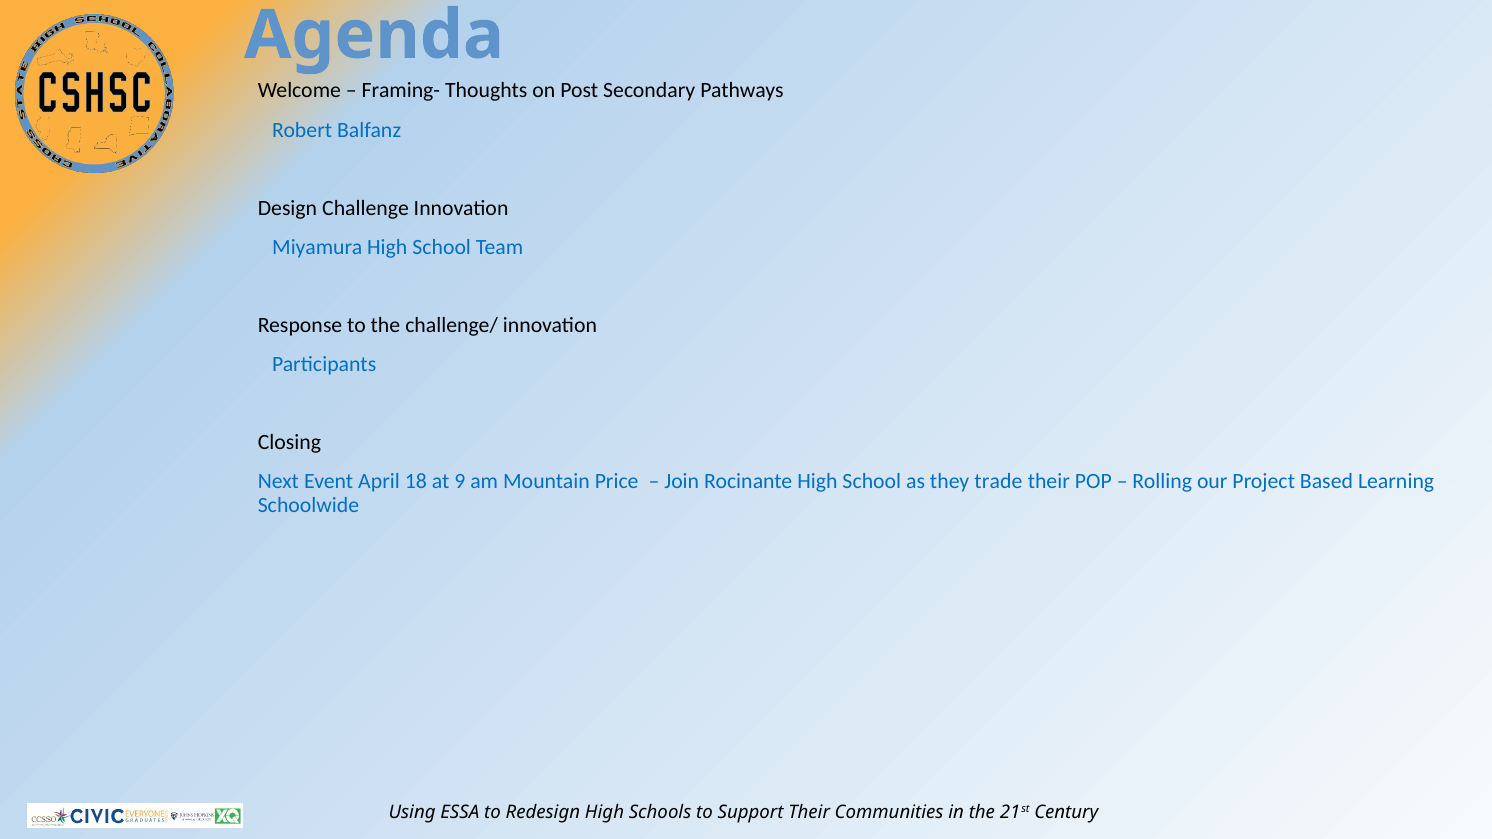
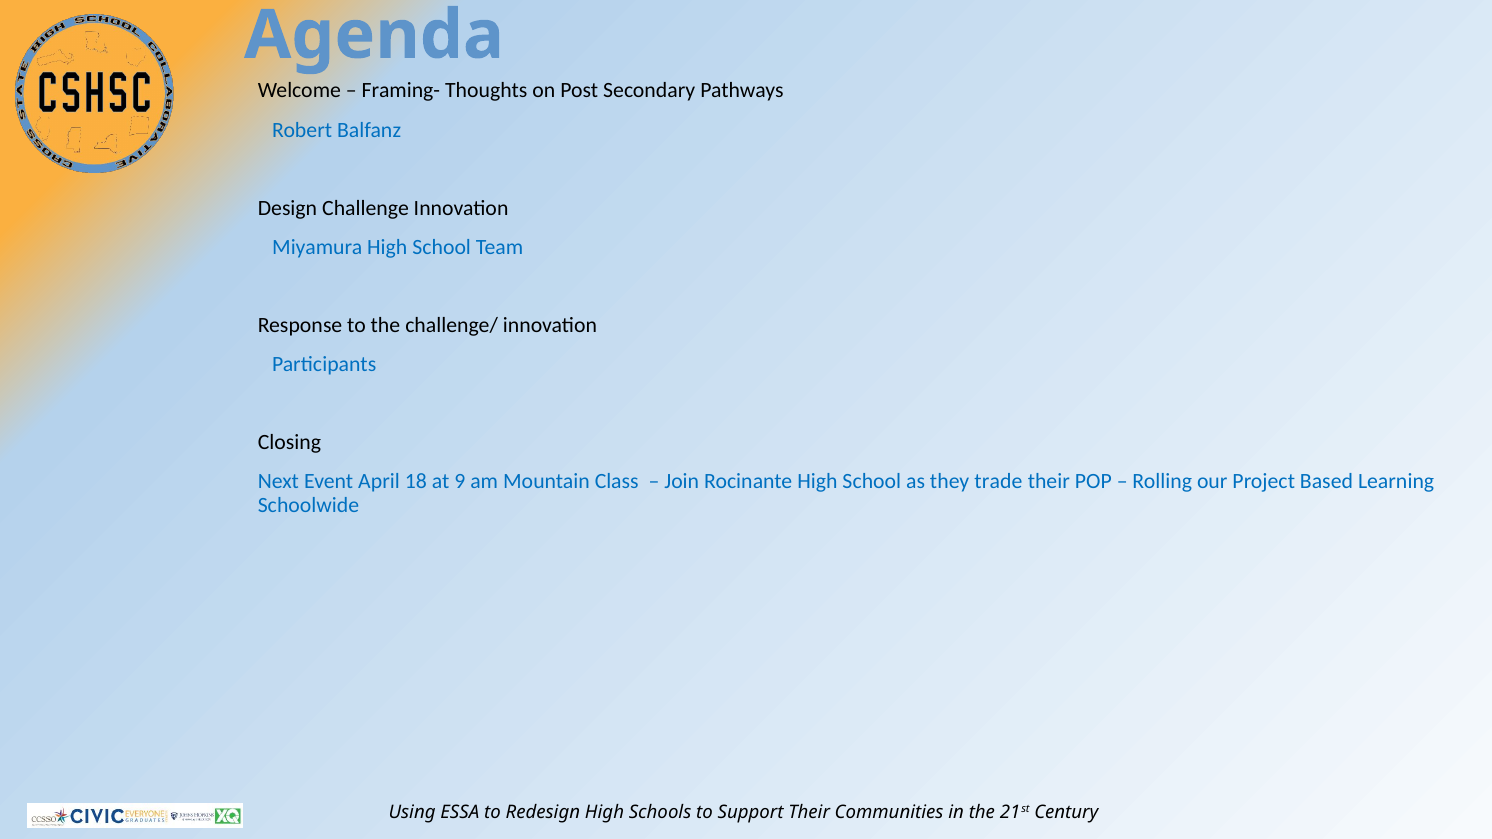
Price: Price -> Class (617, 481)
